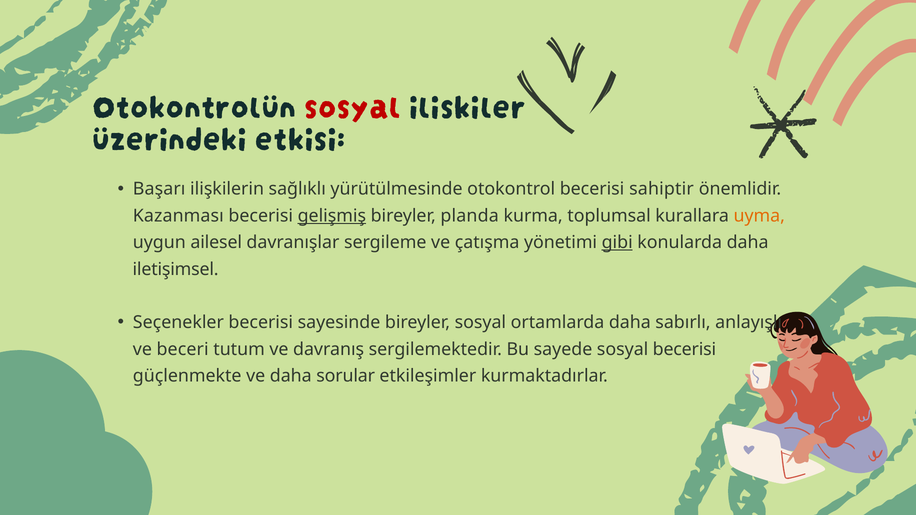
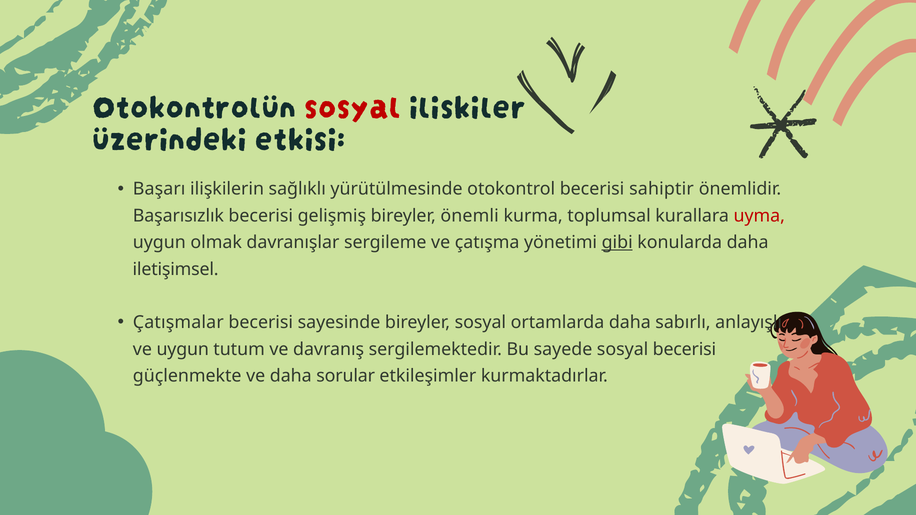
Kazanması: Kazanması -> Başarısızlık (178, 216)
gelişmiş underline: present -> none (332, 216)
planda: planda -> önemli (470, 216)
uyma colour: orange -> red (759, 216)
ailesel: ailesel -> olmak (216, 243)
Seçenekler: Seçenekler -> Çatışmalar (178, 323)
ve beceri: beceri -> uygun (183, 349)
